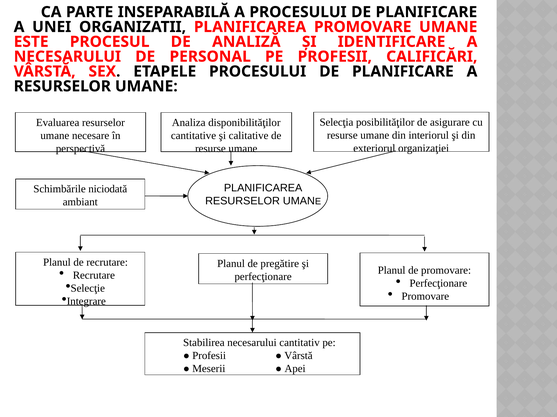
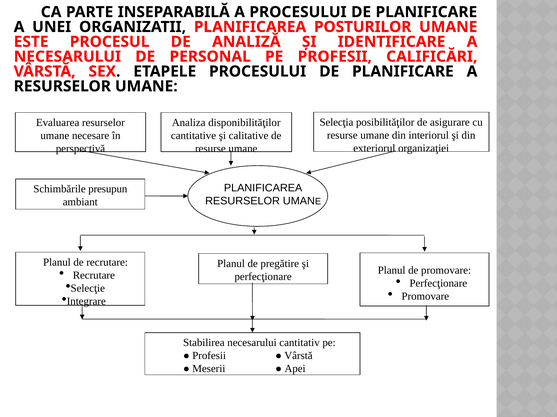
PLANIFICAREA PROMOVARE: PROMOVARE -> POSTURILOR (363, 27)
niciodată: niciodată -> presupun (108, 189)
